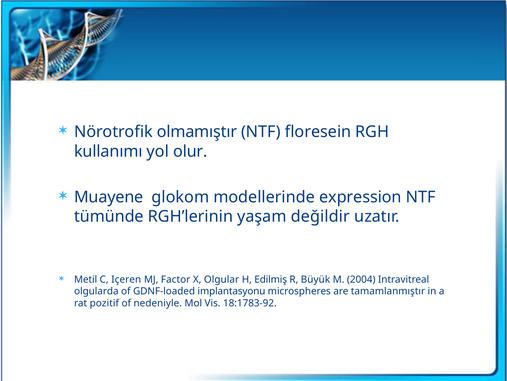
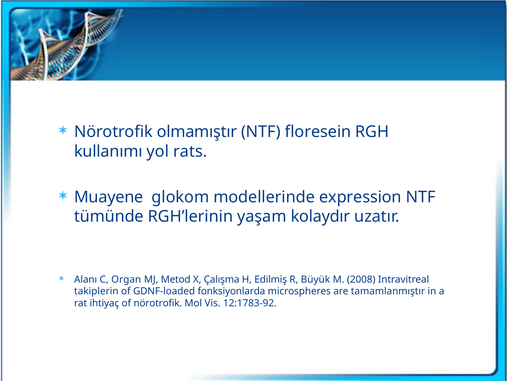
olur: olur -> rats (190, 151)
değildir: değildir -> kolaydır (320, 216)
Metil: Metil -> Alanı (86, 279)
Içeren: Içeren -> Organ (126, 279)
Factor: Factor -> Metod (176, 279)
Olgular: Olgular -> Çalışma (222, 279)
2004: 2004 -> 2008 (361, 279)
olgularda: olgularda -> takiplerin (96, 291)
implantasyonu: implantasyonu -> fonksiyonlarda (231, 291)
pozitif: pozitif -> ihtiyaç (104, 303)
of nedeniyle: nedeniyle -> nörotrofik (158, 303)
18:1783-92: 18:1783-92 -> 12:1783-92 (250, 303)
